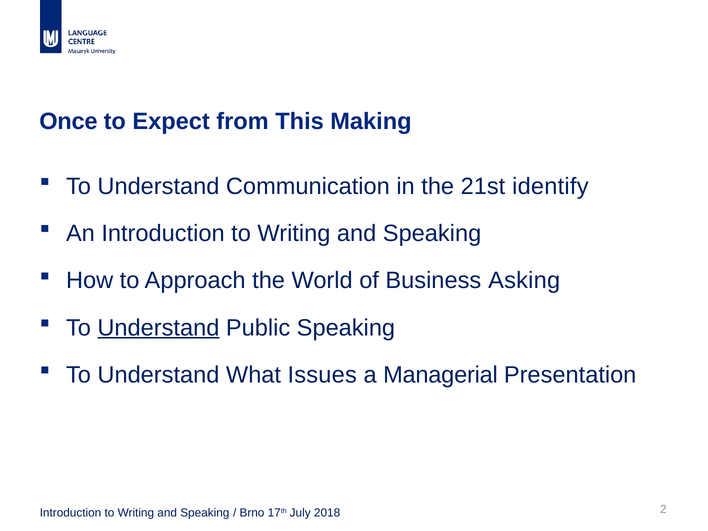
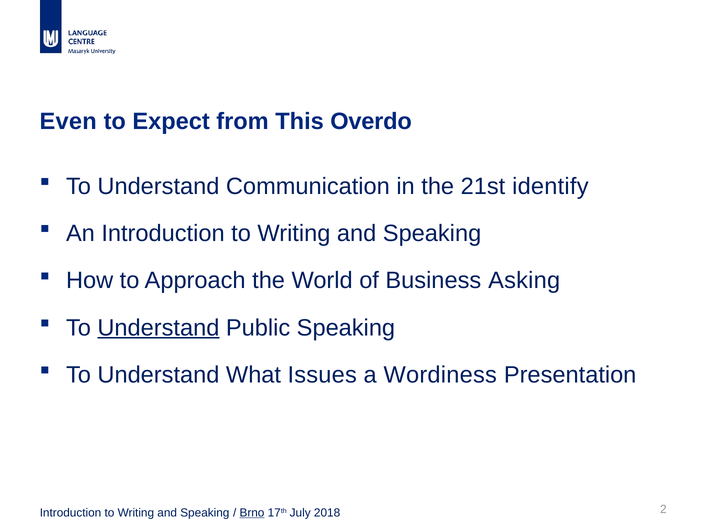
Once: Once -> Even (68, 121)
Making: Making -> Overdo (371, 121)
Managerial: Managerial -> Wordiness (440, 375)
Brno underline: none -> present (252, 513)
